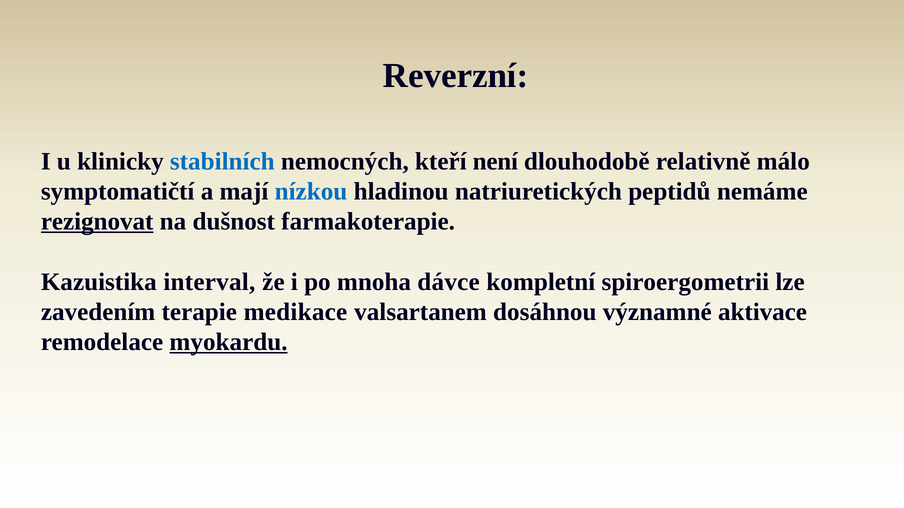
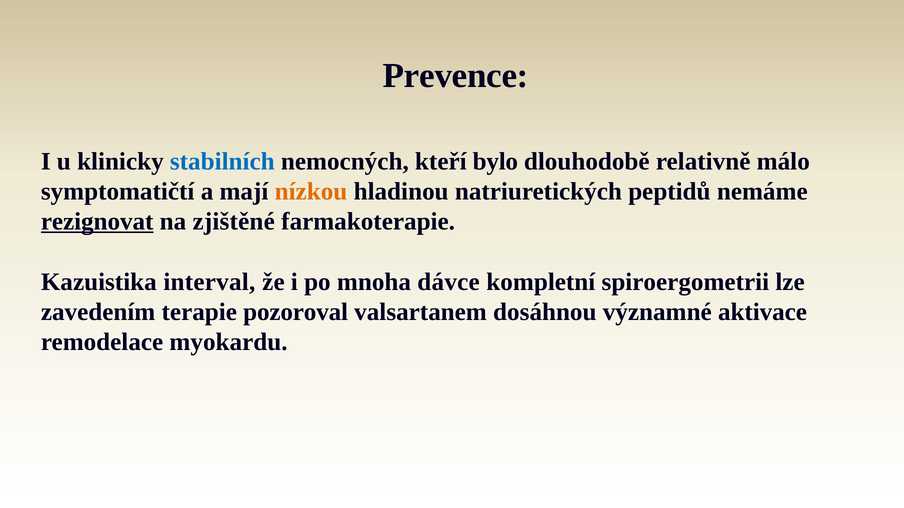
Reverzní: Reverzní -> Prevence (456, 76)
není: není -> bylo (495, 162)
nízkou colour: blue -> orange (311, 192)
dušnost: dušnost -> zjištěné (234, 222)
medikace: medikace -> pozoroval (296, 312)
myokardu underline: present -> none (229, 342)
